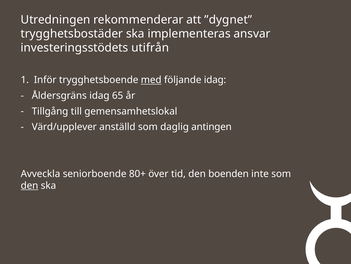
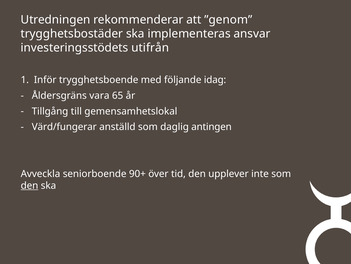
”dygnet: ”dygnet -> ”genom (228, 20)
med underline: present -> none (151, 80)
Åldersgräns idag: idag -> vara (99, 95)
Värd/upplever: Värd/upplever -> Värd/fungerar (64, 127)
80+: 80+ -> 90+ (137, 173)
boenden: boenden -> upplever (229, 173)
